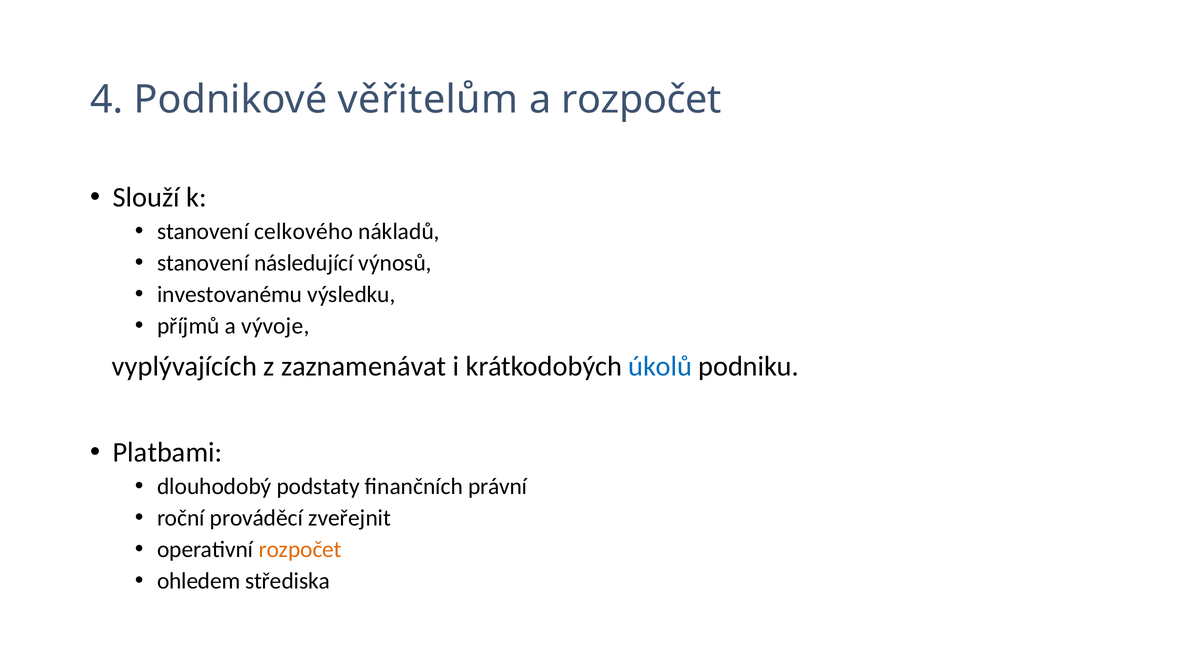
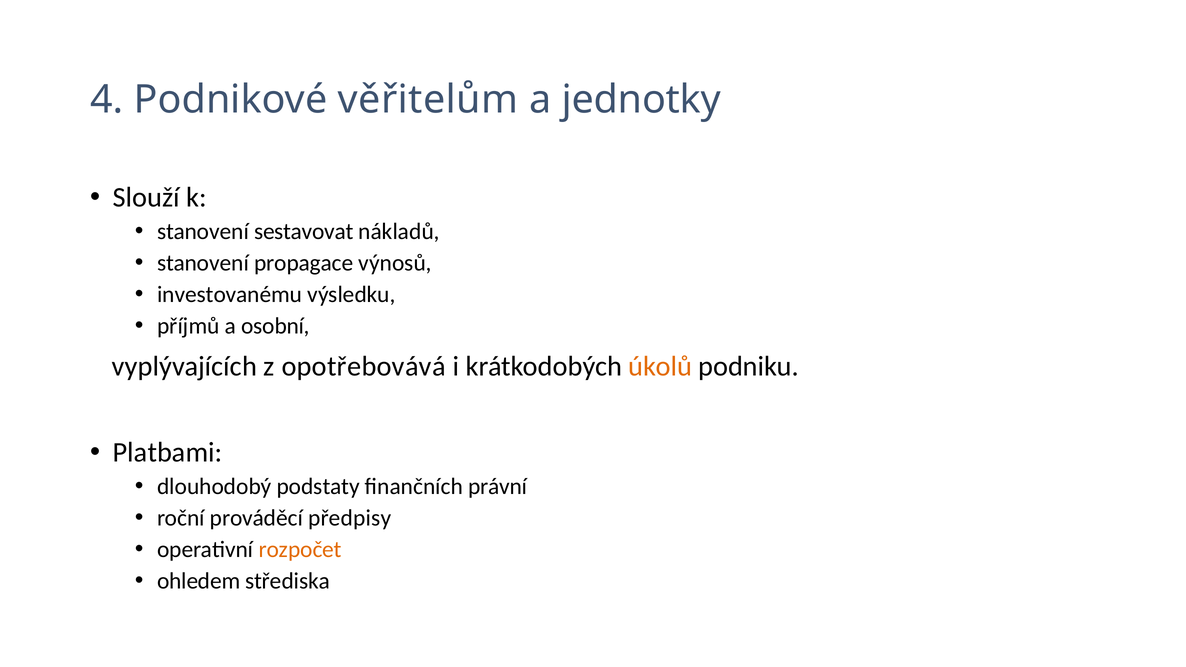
a rozpočet: rozpočet -> jednotky (641, 100)
celkového: celkového -> sestavovat (304, 231)
následující: následující -> propagace (304, 263)
vývoje: vývoje -> osobní (275, 326)
zaznamenávat: zaznamenávat -> opotřebovává (364, 366)
úkolů colour: blue -> orange (660, 366)
zveřejnit: zveřejnit -> předpisy (350, 518)
